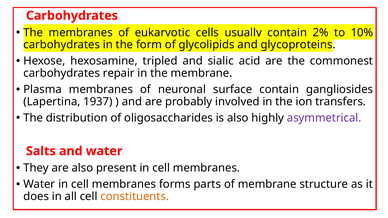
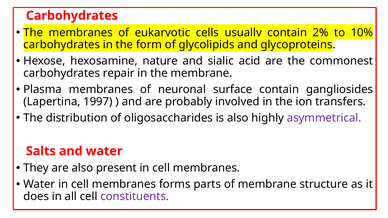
tripled: tripled -> nature (160, 61)
1937: 1937 -> 1997 (98, 102)
constituents colour: orange -> purple (135, 197)
